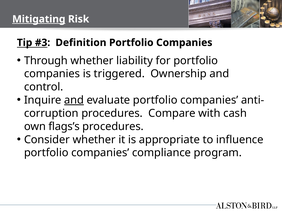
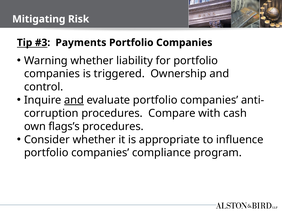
Mitigating underline: present -> none (39, 19)
Definition: Definition -> Payments (81, 43)
Through: Through -> Warning (46, 60)
